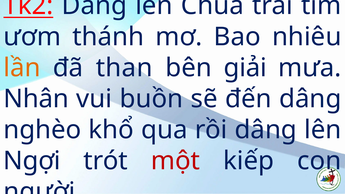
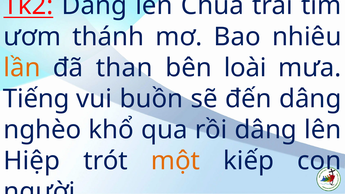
giải: giải -> loài (245, 68)
Nhân: Nhân -> Tiếng (36, 99)
Ngợi: Ngợi -> Hiệp (32, 161)
một colour: red -> orange (175, 161)
